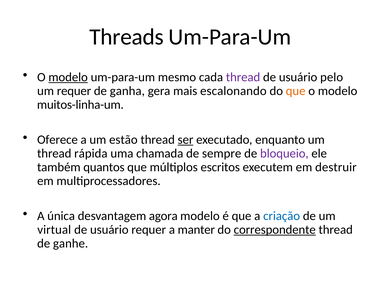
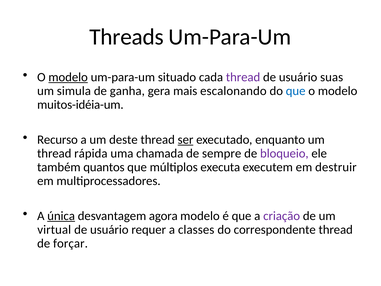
mesmo: mesmo -> situado (177, 77)
pelo: pelo -> suas (332, 77)
um requer: requer -> simula (74, 91)
que colour: orange -> blue (296, 91)
muitos-linha-um: muitos-linha-um -> muitos-idéia-um (80, 105)
Oferece: Oferece -> Recurso (57, 140)
estão: estão -> deste (123, 140)
escritos: escritos -> executa (220, 167)
única underline: none -> present (61, 216)
criação colour: blue -> purple (282, 216)
manter: manter -> classes (196, 229)
correspondente underline: present -> none (275, 229)
ganhe: ganhe -> forçar (71, 243)
